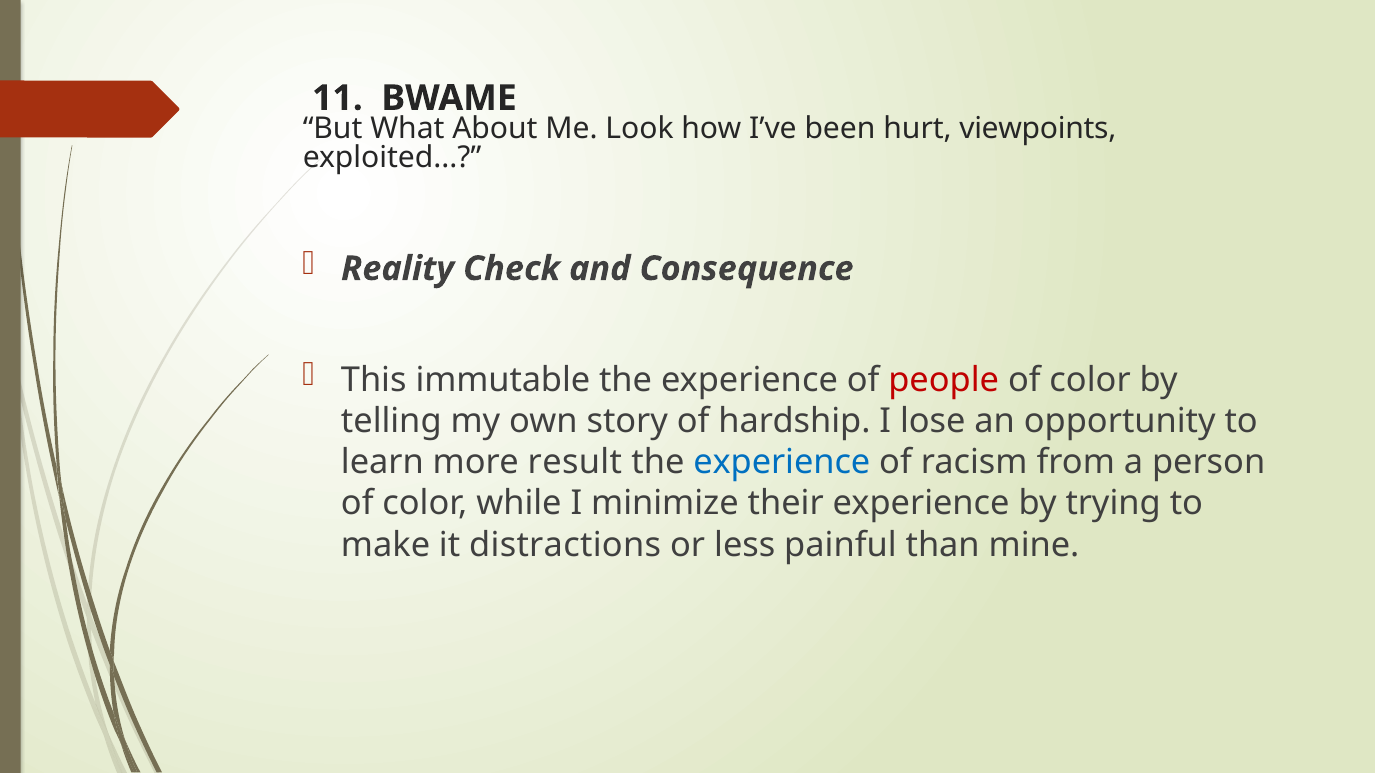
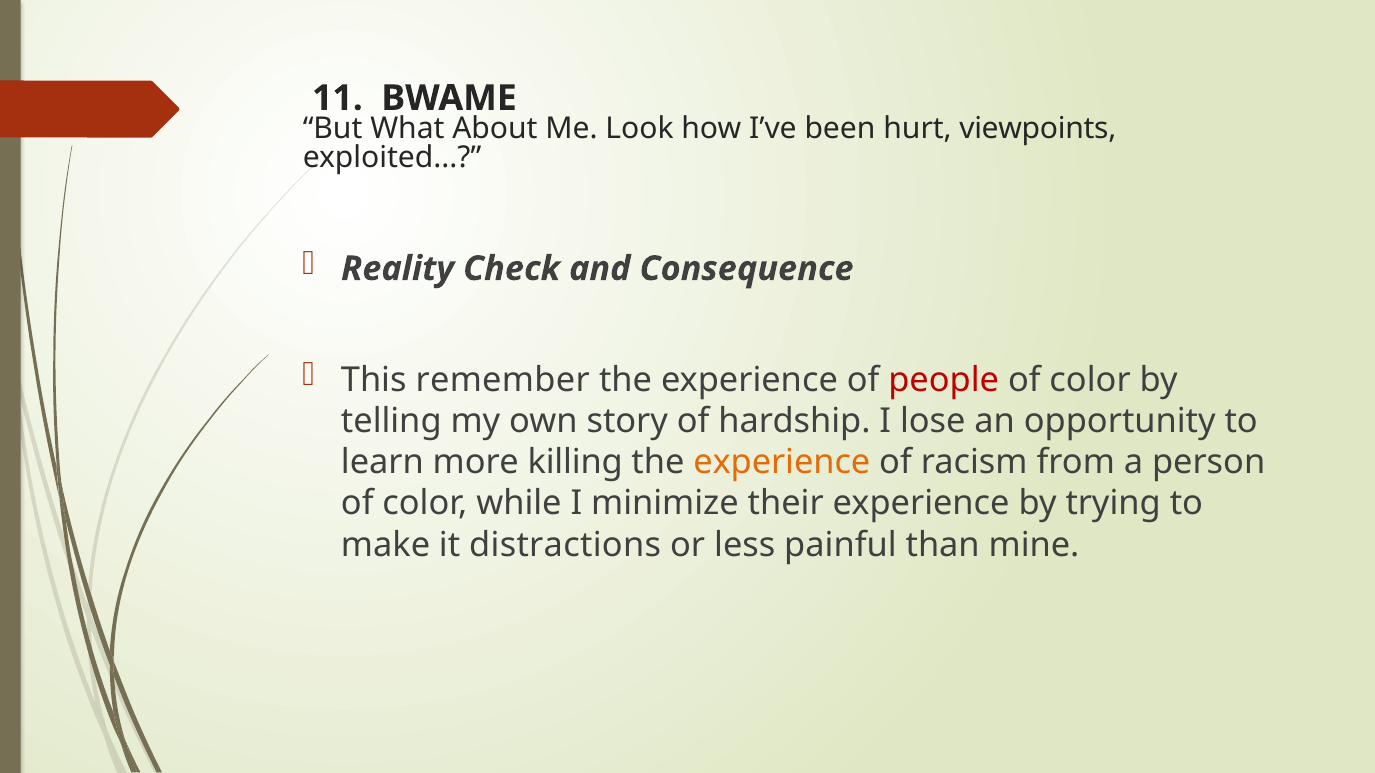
immutable: immutable -> remember (503, 380)
result: result -> killing (575, 462)
experience colour: blue -> orange (782, 462)
